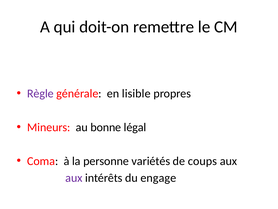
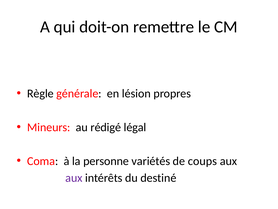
Règle colour: purple -> black (40, 93)
lisible: lisible -> lésion (136, 93)
bonne: bonne -> rédigé (106, 127)
engage: engage -> destiné (158, 178)
